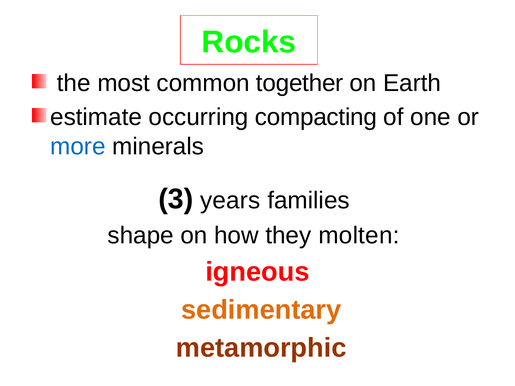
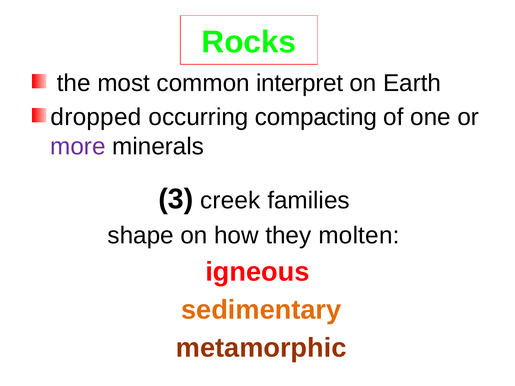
together: together -> interpret (300, 83)
estimate: estimate -> dropped (96, 117)
more colour: blue -> purple (78, 146)
years: years -> creek (230, 201)
